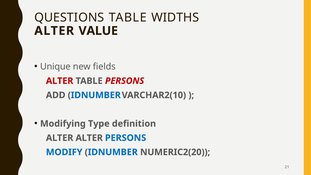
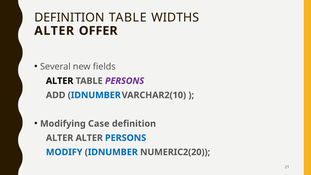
QUESTIONS: QUESTIONS -> DEFINITION (69, 17)
VALUE: VALUE -> OFFER (98, 31)
Unique: Unique -> Several (55, 67)
ALTER colour: red -> black (60, 81)
PERSONS colour: red -> purple (125, 81)
Type: Type -> Case (99, 124)
